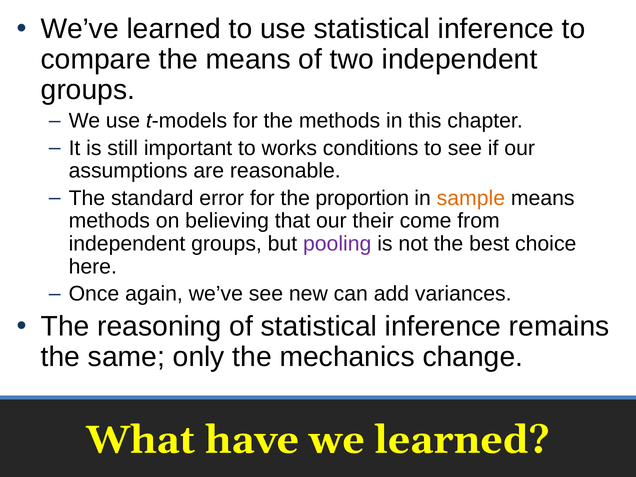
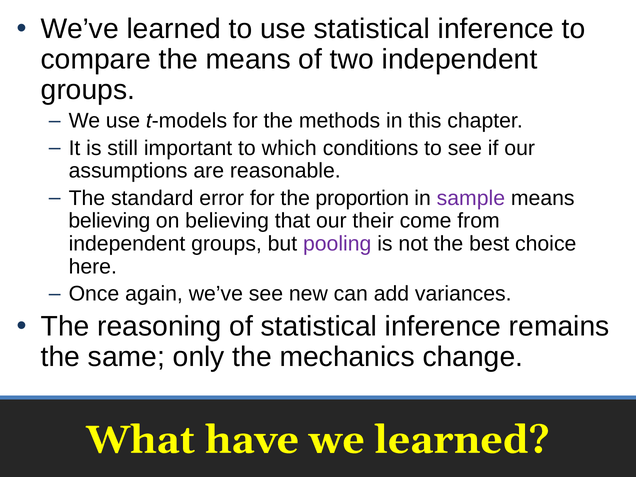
works: works -> which (289, 148)
sample colour: orange -> purple (471, 198)
methods: methods -> believing (109, 221)
